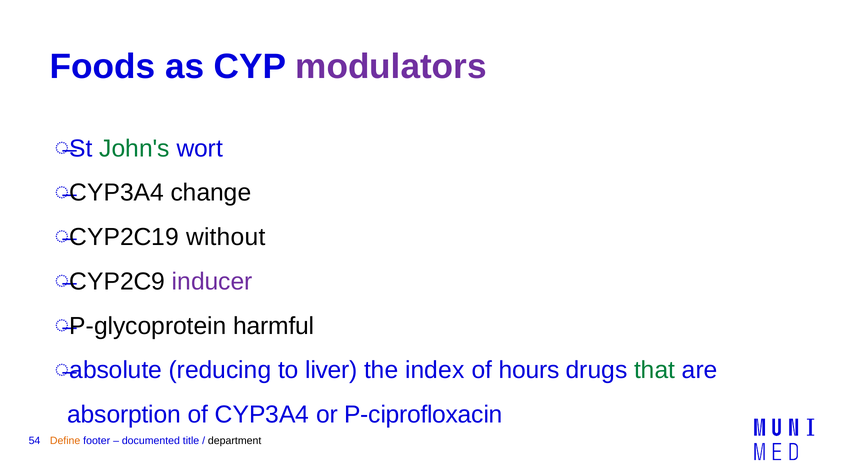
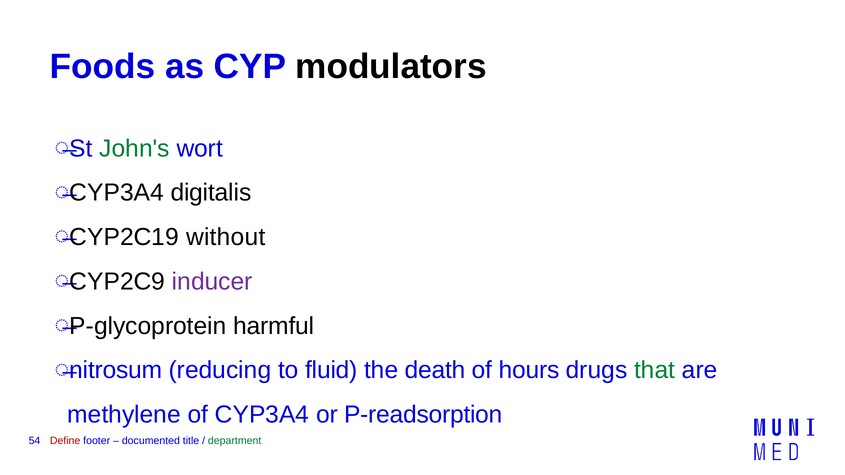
modulators colour: purple -> black (391, 66)
change: change -> digitalis (211, 193)
absolute: absolute -> nitrosum (116, 371)
liver: liver -> fluid (331, 371)
index: index -> death (435, 371)
absorption: absorption -> methylene (124, 415)
P-ciprofloxacin: P-ciprofloxacin -> P-readsorption (423, 415)
Define colour: orange -> red (65, 441)
department colour: black -> green (235, 441)
